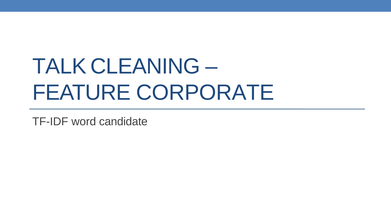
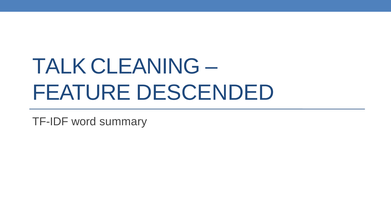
CORPORATE: CORPORATE -> DESCENDED (205, 93)
candidate: candidate -> summary (123, 122)
